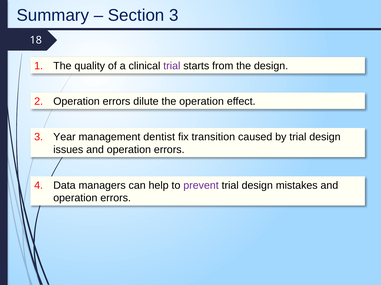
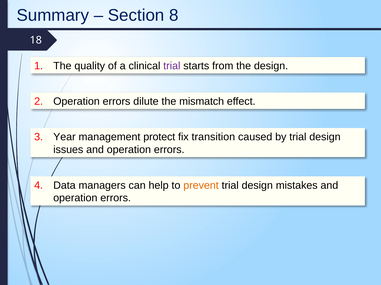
Section 3: 3 -> 8 (174, 15)
the operation: operation -> mismatch (202, 102)
dentist: dentist -> protect (159, 137)
prevent colour: purple -> orange (201, 186)
